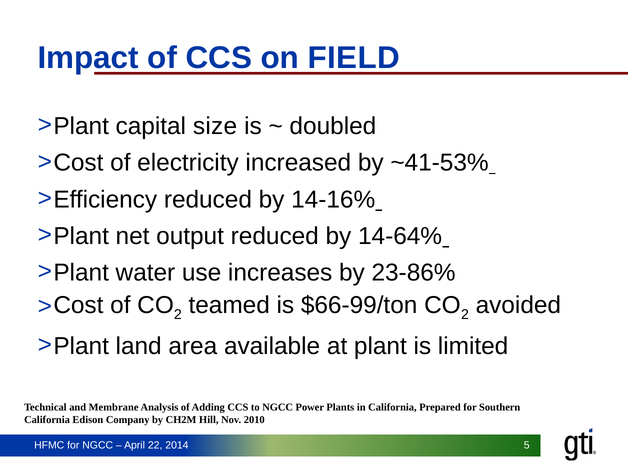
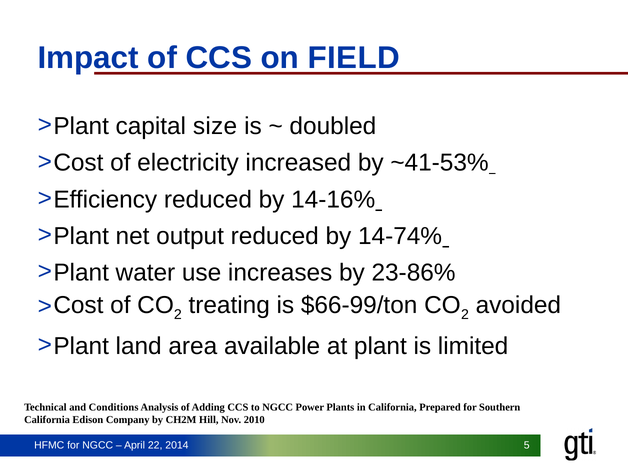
14-64%: 14-64% -> 14-74% (400, 236)
teamed: teamed -> treating (229, 305)
Membrane: Membrane -> Conditions (114, 407)
